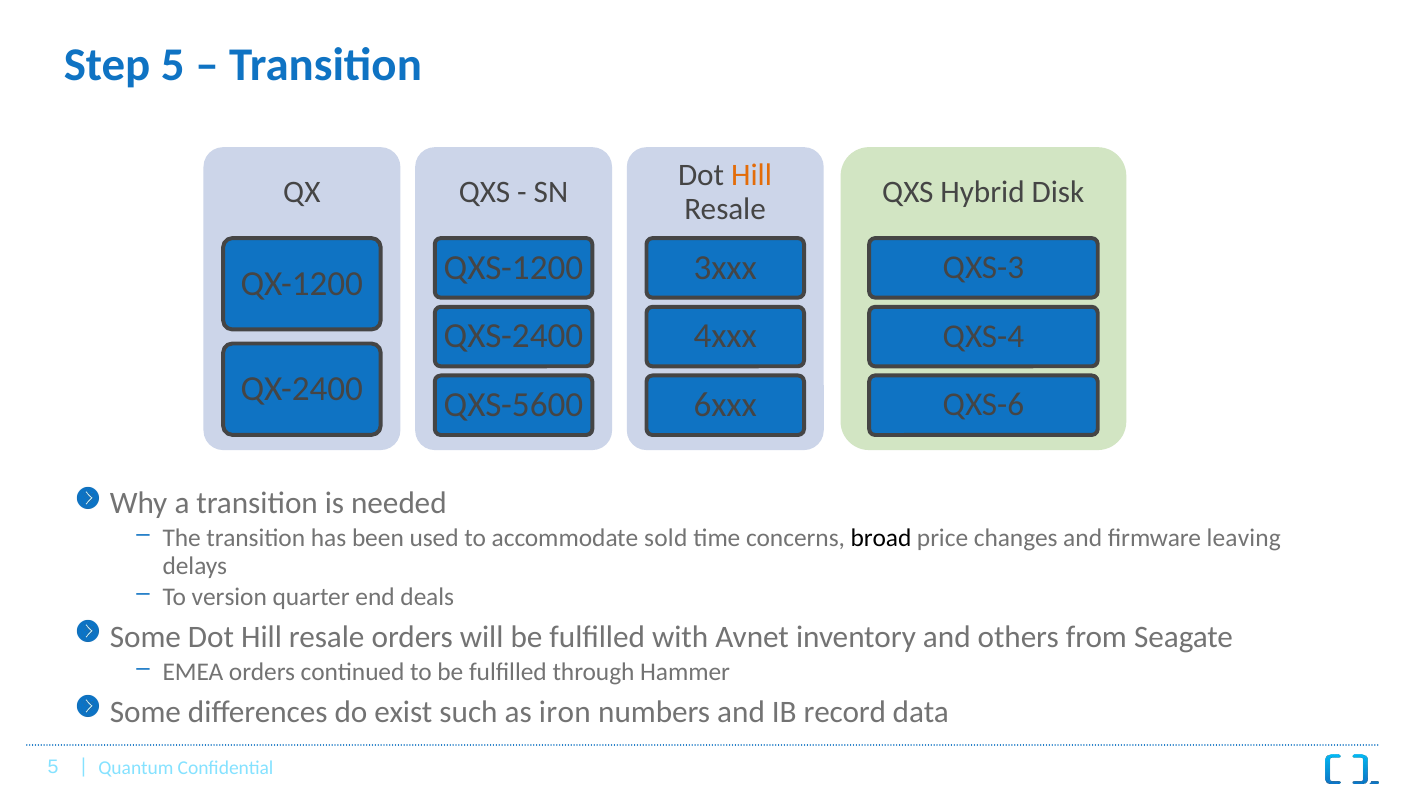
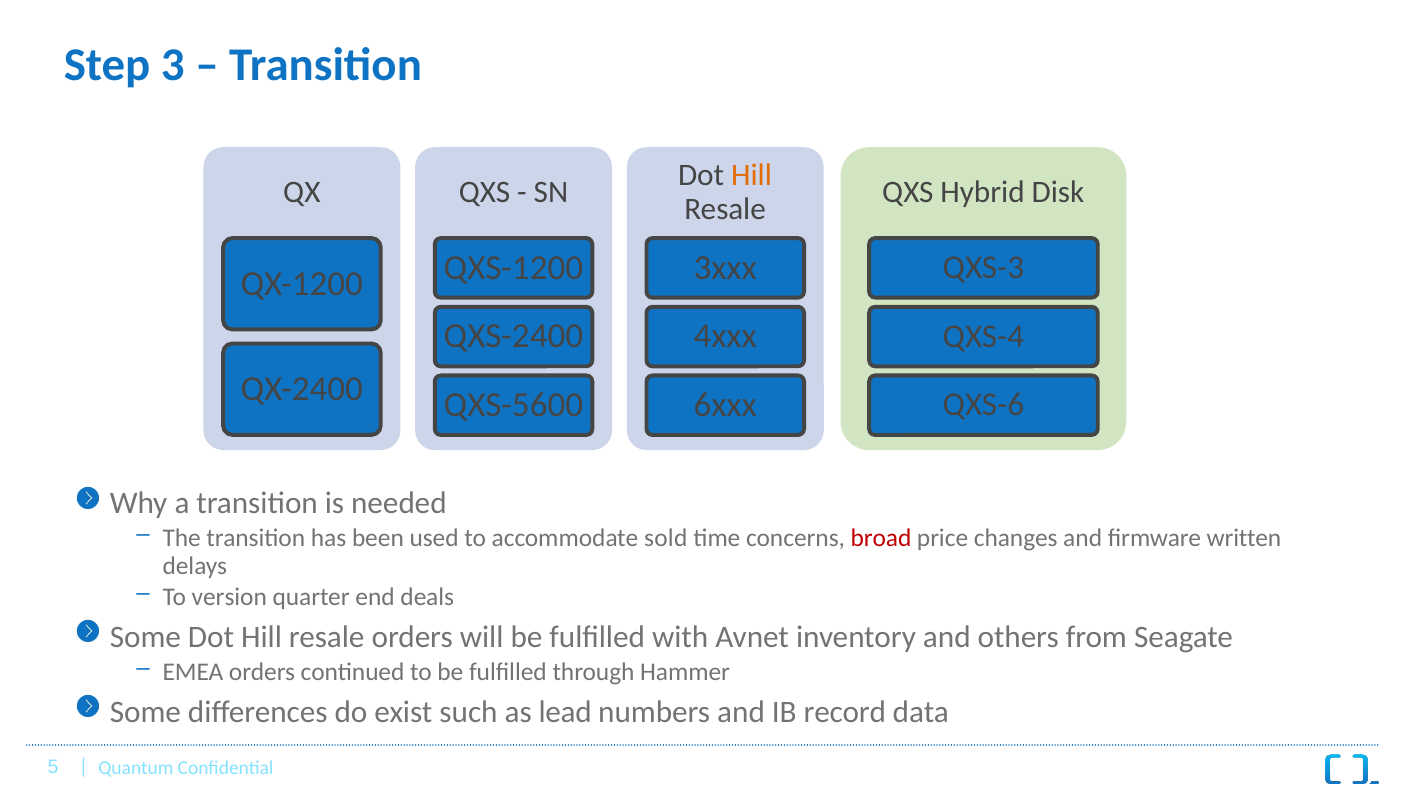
Step 5: 5 -> 3 (173, 65)
broad colour: black -> red (881, 539)
leaving: leaving -> written (1244, 539)
iron: iron -> lead (565, 712)
